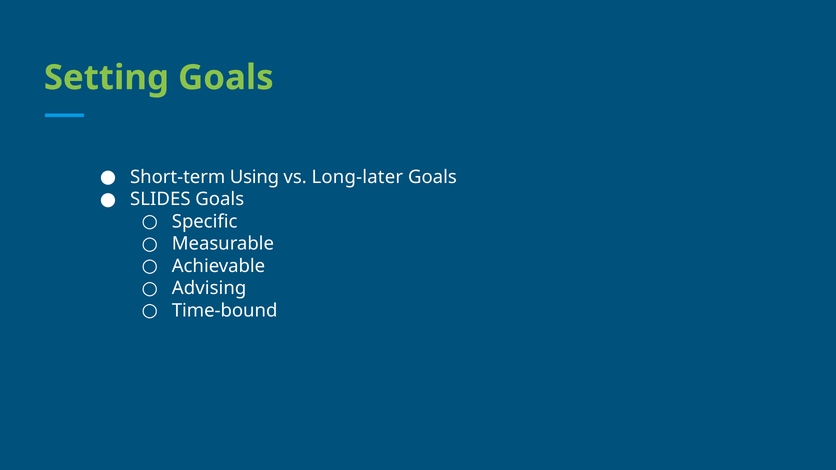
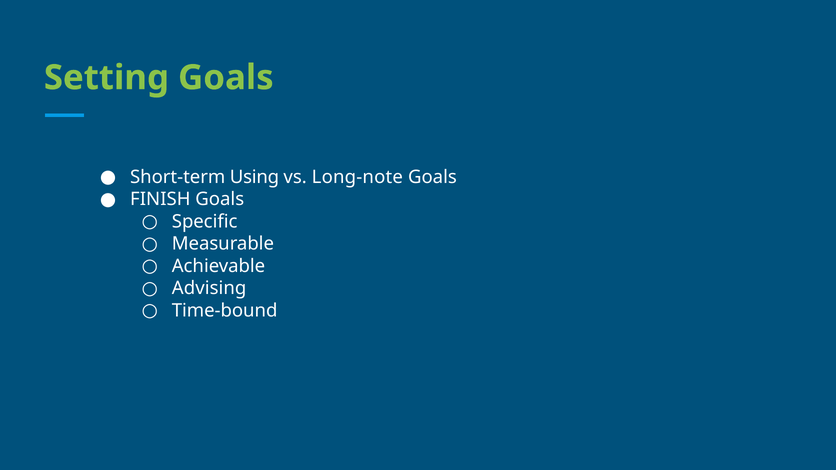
Long-later: Long-later -> Long-note (357, 177)
SLIDES: SLIDES -> FINISH (160, 199)
